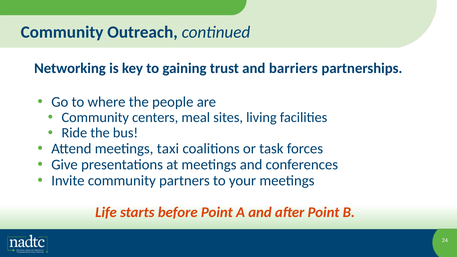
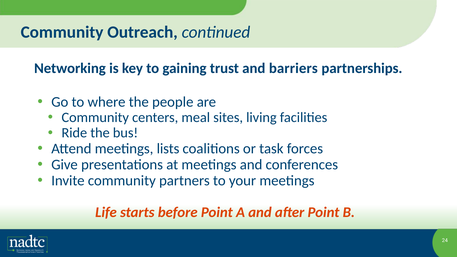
taxi: taxi -> lists (168, 149)
